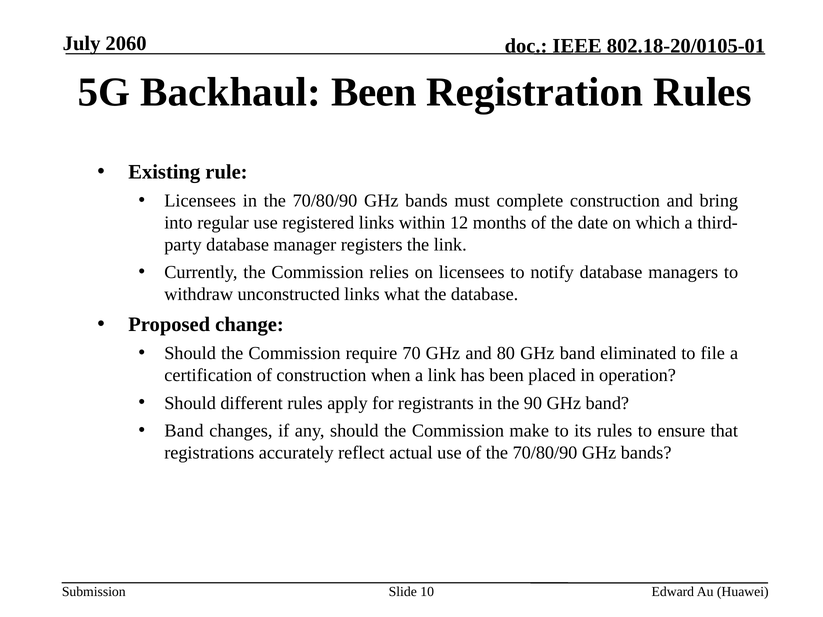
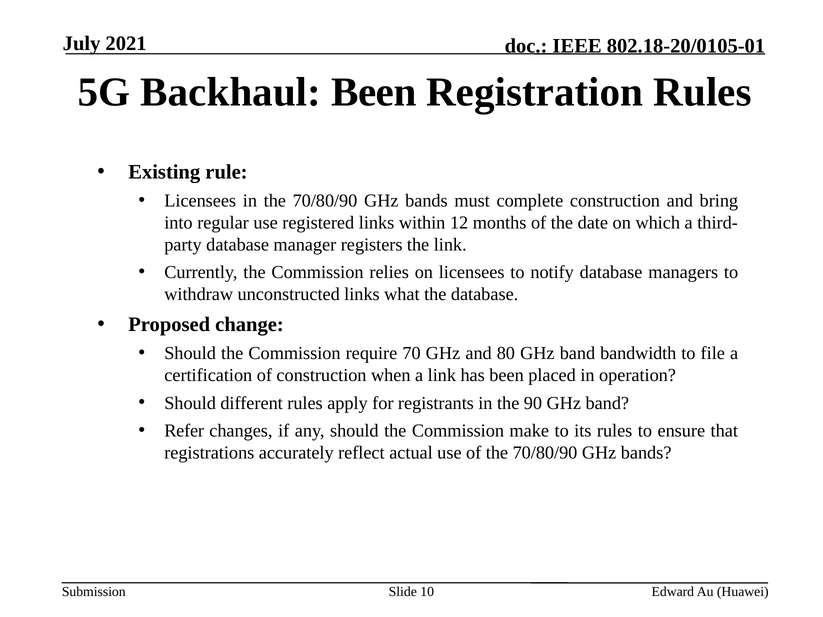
2060: 2060 -> 2021 (126, 44)
eliminated: eliminated -> bandwidth (638, 354)
Band: Band -> Refer (184, 431)
